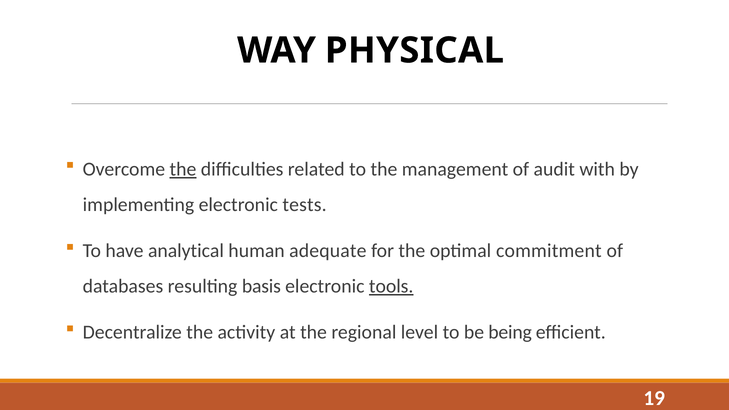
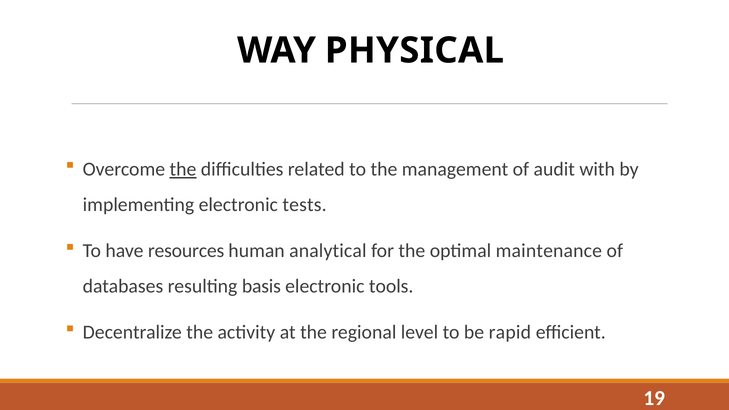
analytical: analytical -> resources (186, 251)
adequate: adequate -> analytical (328, 251)
commitment: commitment -> maintenance (549, 251)
tools underline: present -> none (391, 286)
being: being -> rapid (510, 333)
